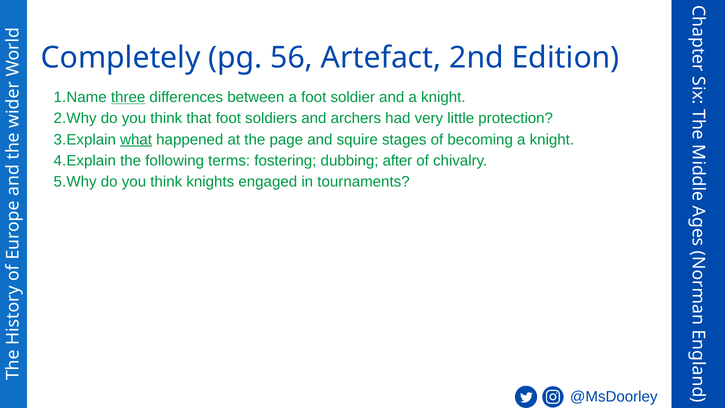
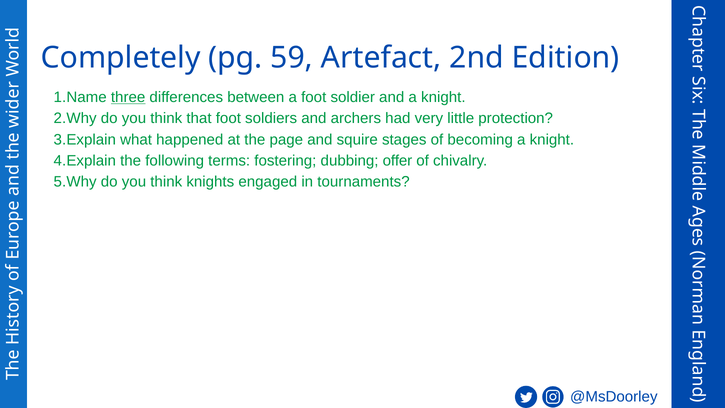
56: 56 -> 59 (292, 58)
what underline: present -> none (136, 140)
after: after -> offer (397, 161)
